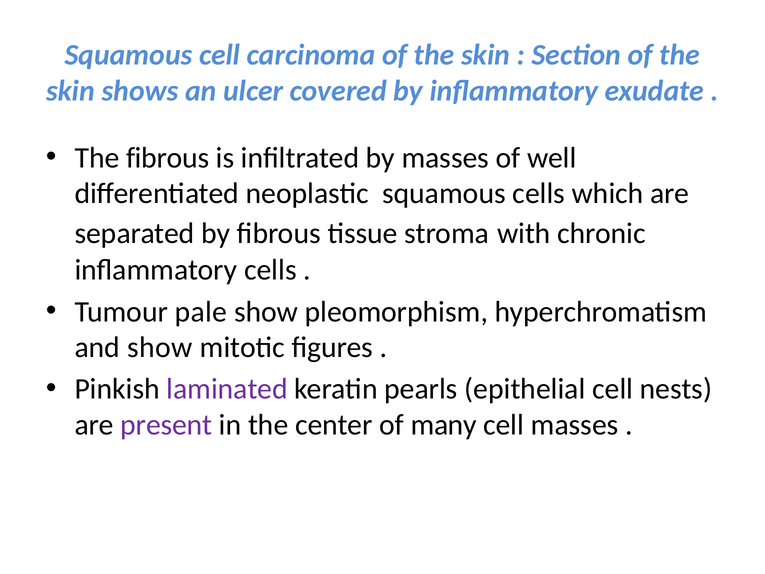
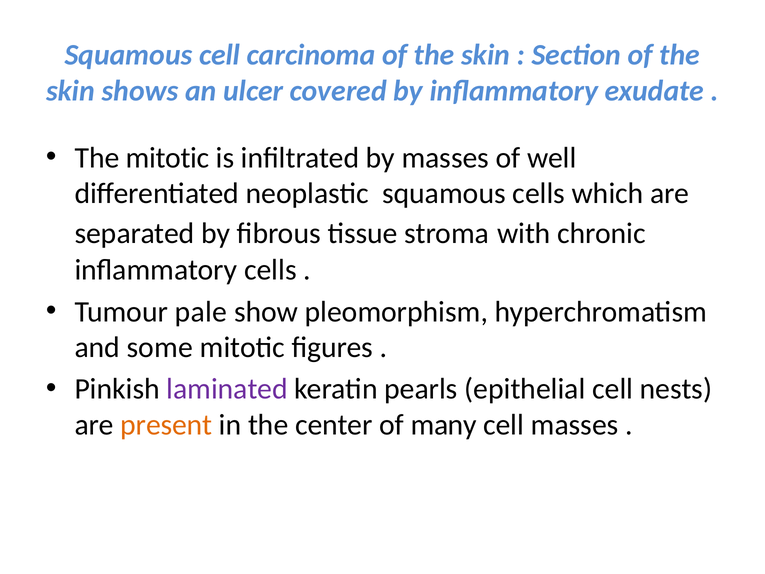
The fibrous: fibrous -> mitotic (168, 158)
and show: show -> some (160, 347)
present colour: purple -> orange (166, 425)
